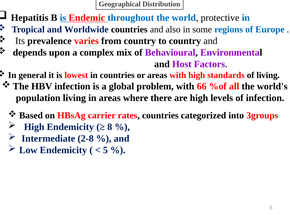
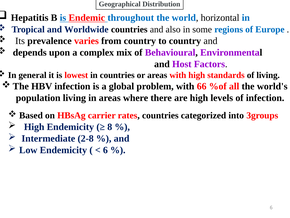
protective: protective -> horizontal (220, 18)
5: 5 -> 6 (105, 150)
